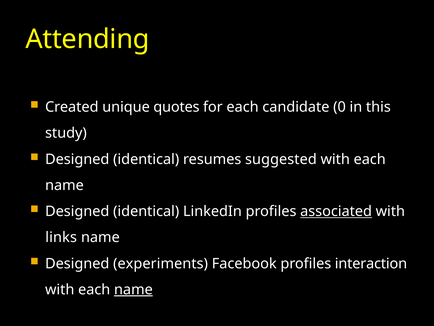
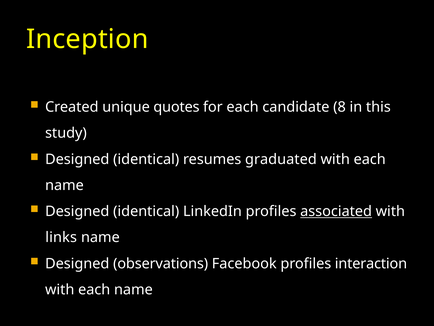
Attending: Attending -> Inception (87, 39)
0: 0 -> 8 (339, 107)
suggested: suggested -> graduated (281, 159)
experiments: experiments -> observations (161, 263)
name underline: present -> none (133, 289)
